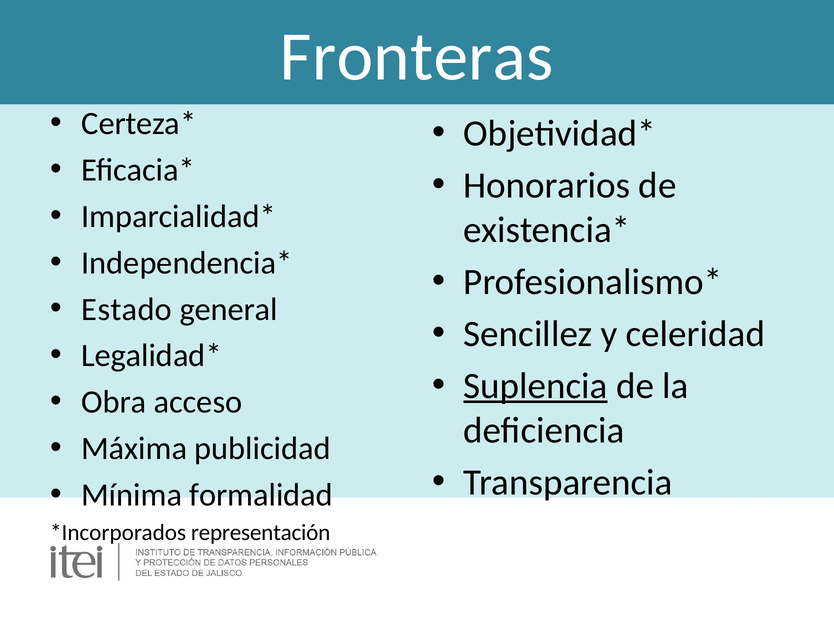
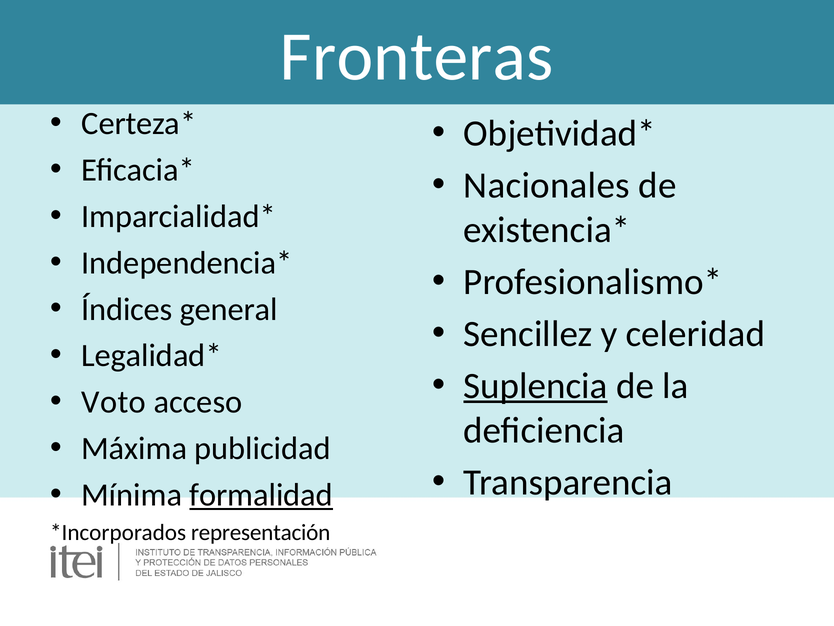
Honorarios: Honorarios -> Nacionales (547, 185)
Estado: Estado -> Índices (127, 309)
Obra: Obra -> Voto (114, 402)
formalidad underline: none -> present (261, 495)
